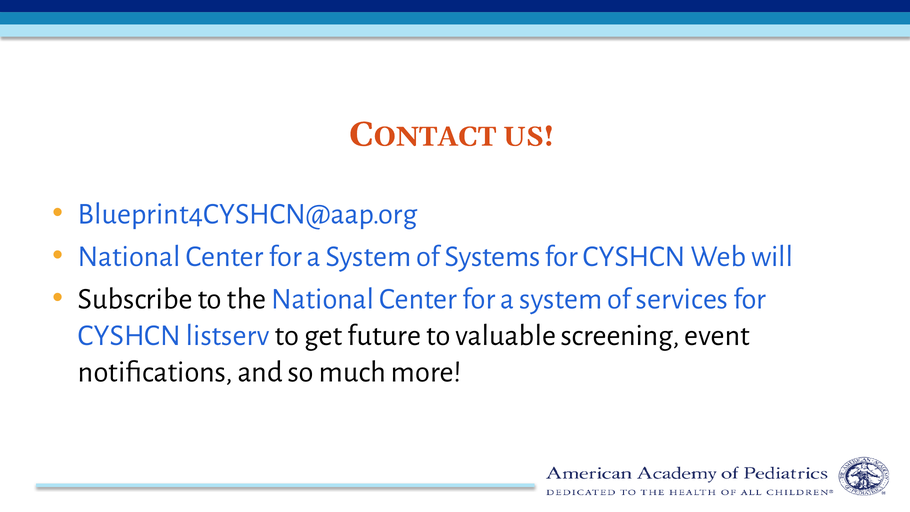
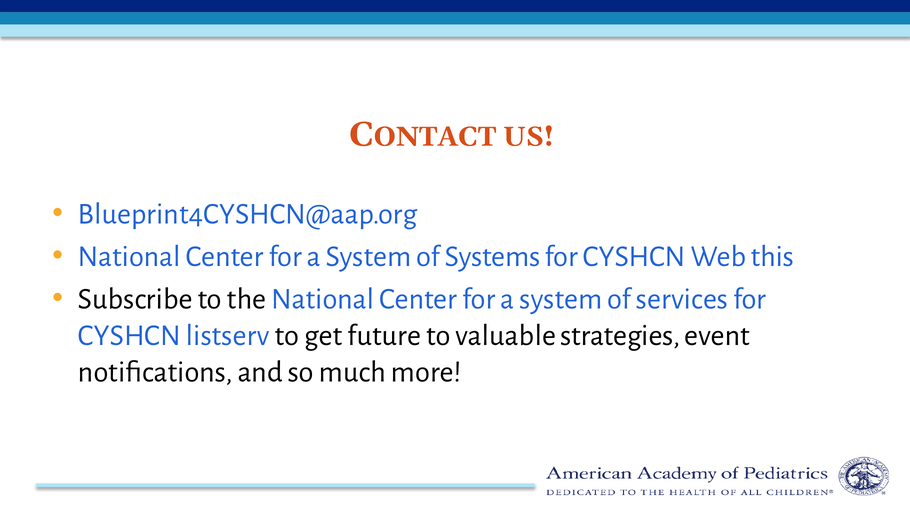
will: will -> this (772, 256)
screening: screening -> strategies (620, 335)
